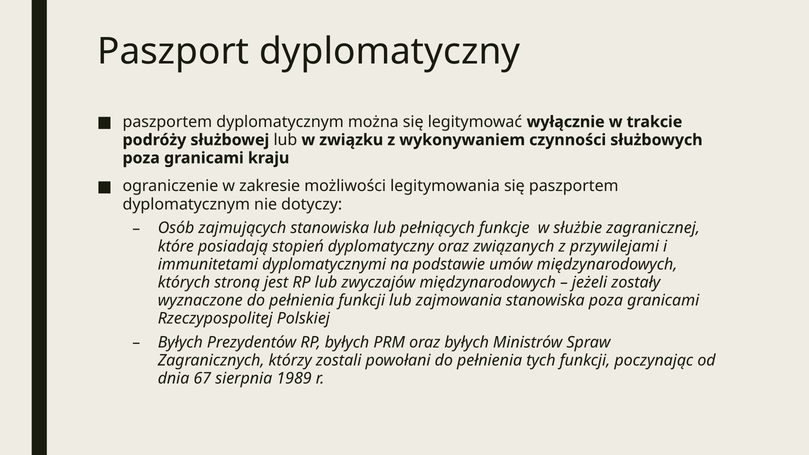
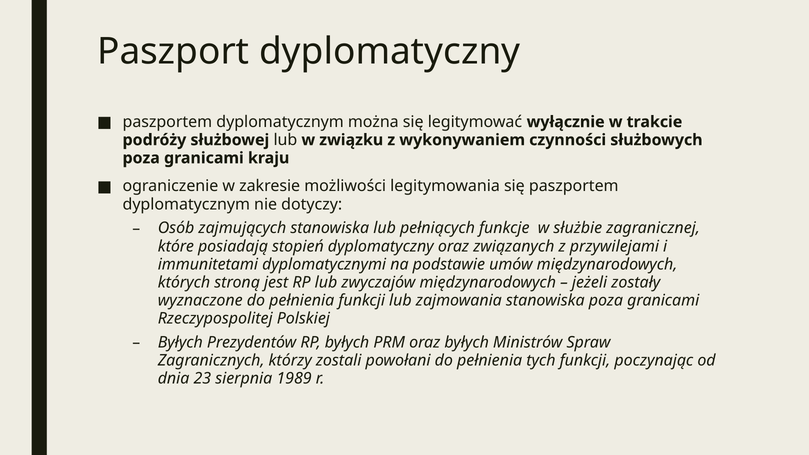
67: 67 -> 23 (202, 379)
